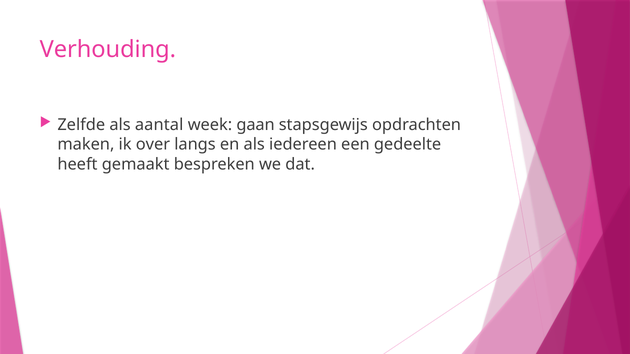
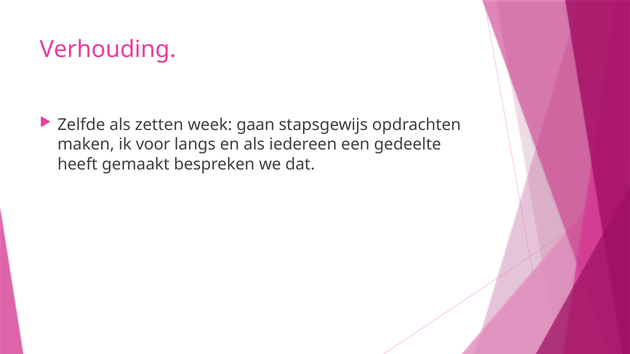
aantal: aantal -> zetten (159, 125)
over: over -> voor (153, 145)
